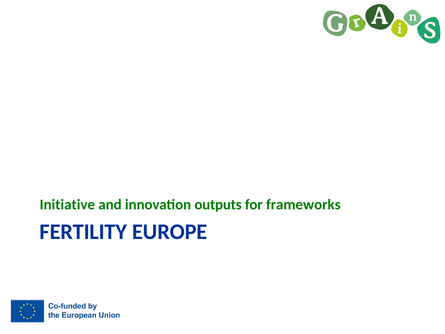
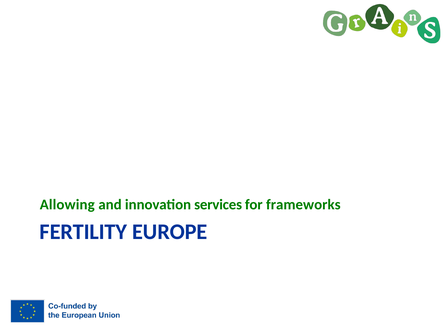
Initiative: Initiative -> Allowing (67, 204)
outputs: outputs -> services (218, 204)
